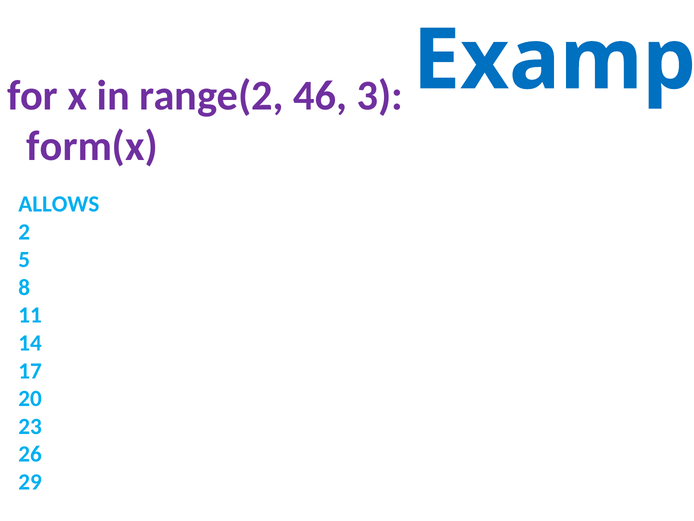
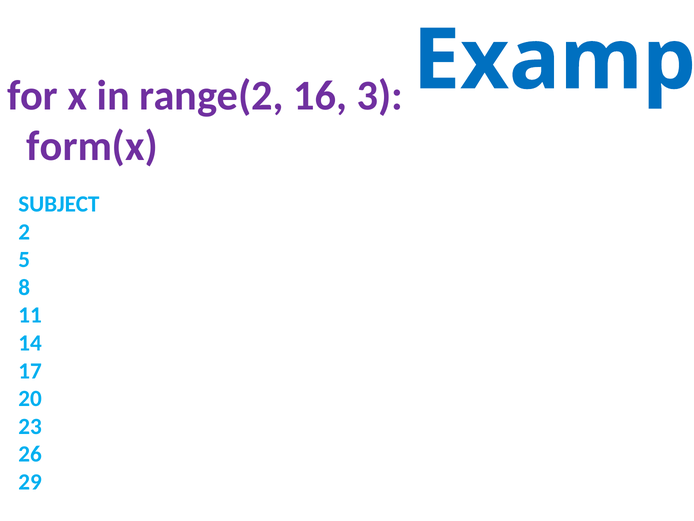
46: 46 -> 16 (320, 95)
ALLOWS: ALLOWS -> SUBJECT (59, 204)
